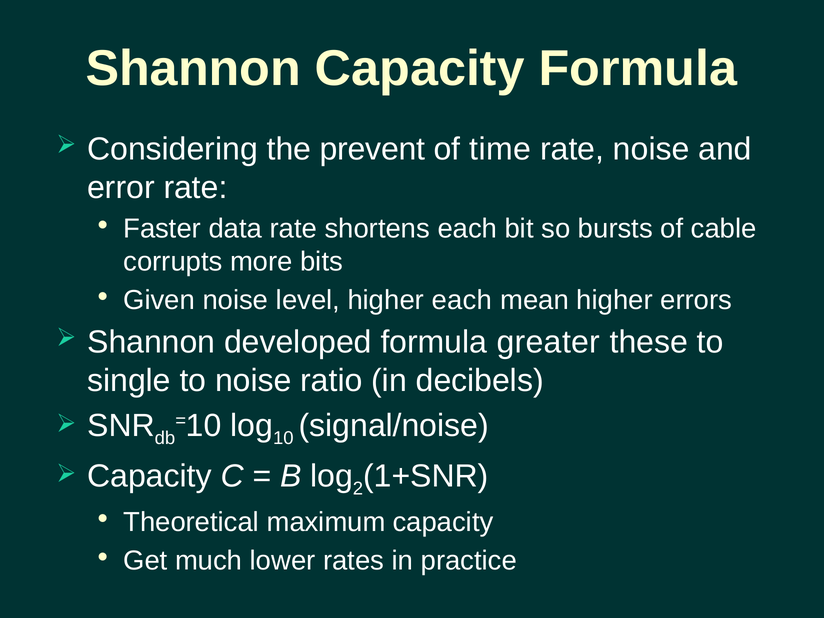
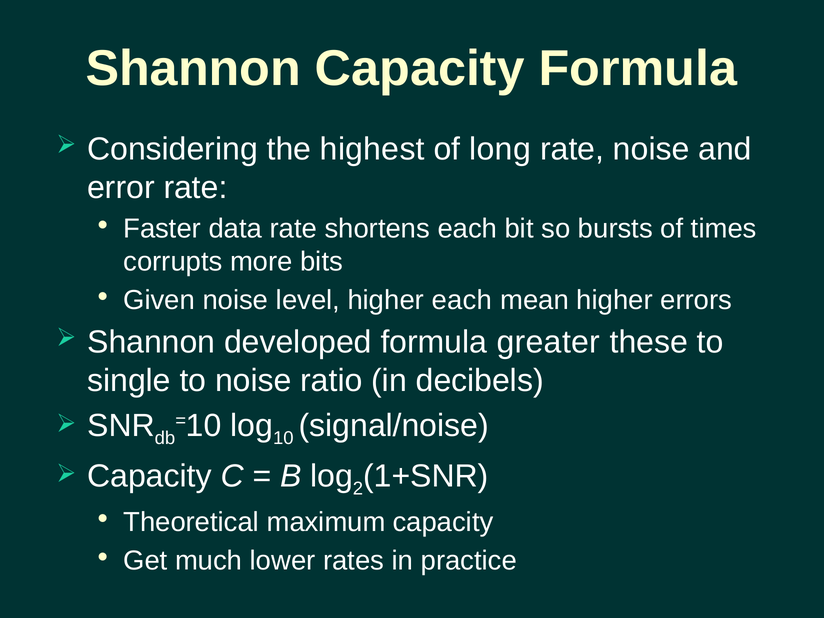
prevent: prevent -> highest (372, 149)
time: time -> long (500, 149)
cable: cable -> times (724, 229)
